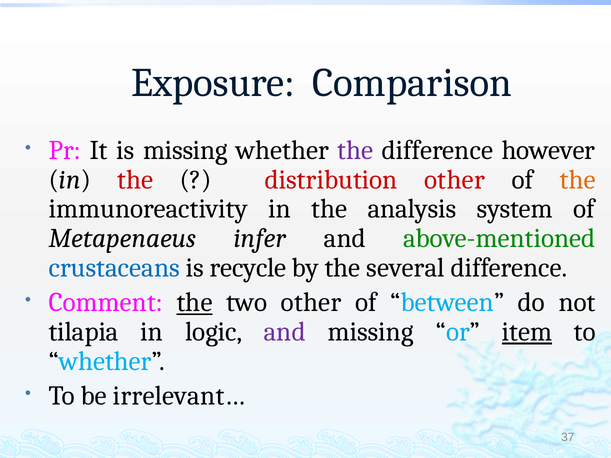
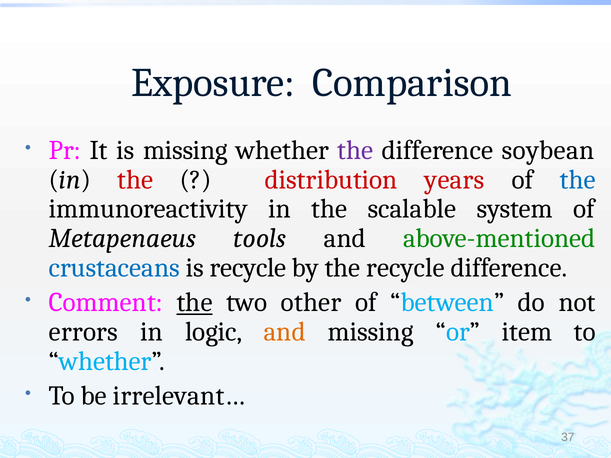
however: however -> soybean (548, 150)
distribution other: other -> years (454, 180)
the colour: orange -> blue (578, 180)
analysis: analysis -> scalable (412, 209)
infer: infer -> tools (260, 238)
the several: several -> recycle (406, 268)
tilapia: tilapia -> errors (83, 332)
and colour: purple -> orange (285, 332)
item underline: present -> none (527, 332)
